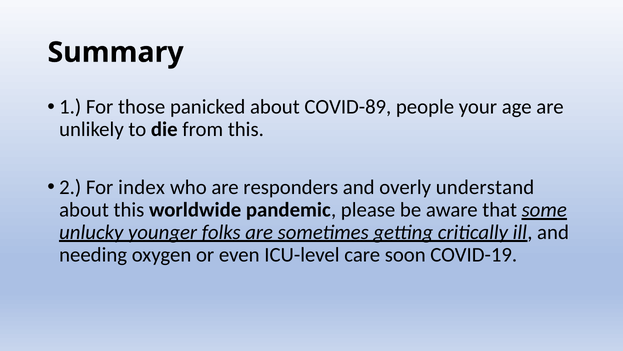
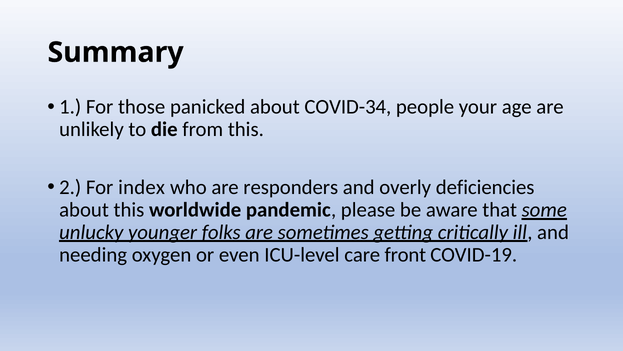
COVID-89: COVID-89 -> COVID-34 (348, 107)
understand: understand -> deficiencies (485, 187)
soon: soon -> front (405, 254)
